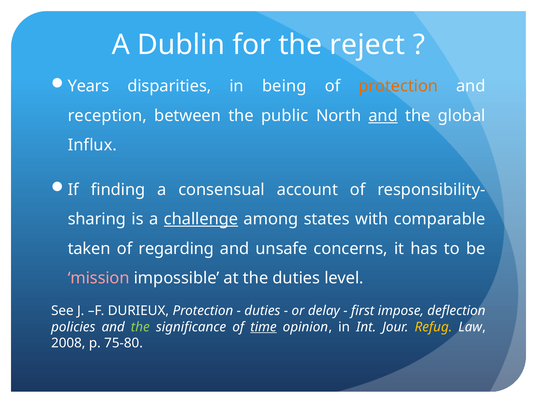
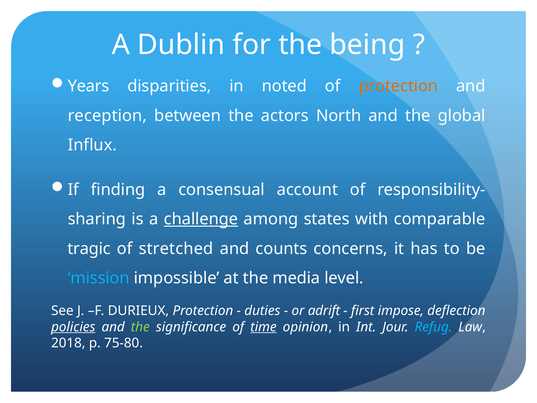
reject: reject -> being (367, 45)
being: being -> noted (284, 86)
public: public -> actors (285, 116)
and underline: present -> none (383, 116)
taken: taken -> tragic (89, 248)
regarding: regarding -> stretched (176, 248)
unsafe: unsafe -> counts (281, 248)
mission colour: pink -> light blue (99, 278)
the duties: duties -> media (296, 278)
delay: delay -> adrift (324, 311)
policies underline: none -> present (73, 327)
Refug colour: yellow -> light blue (433, 327)
2008: 2008 -> 2018 (68, 343)
